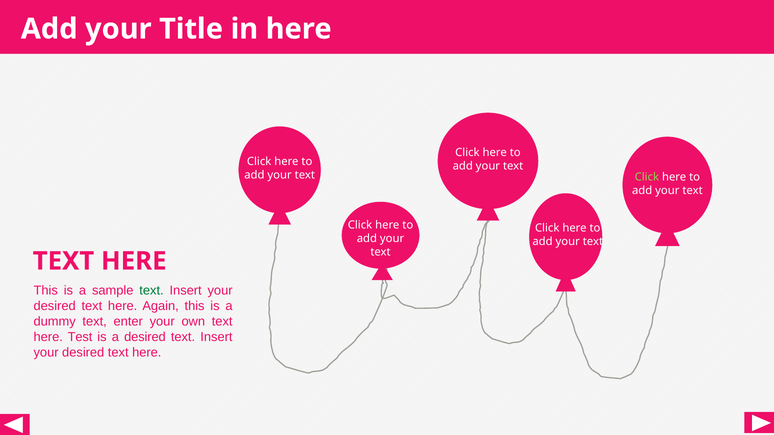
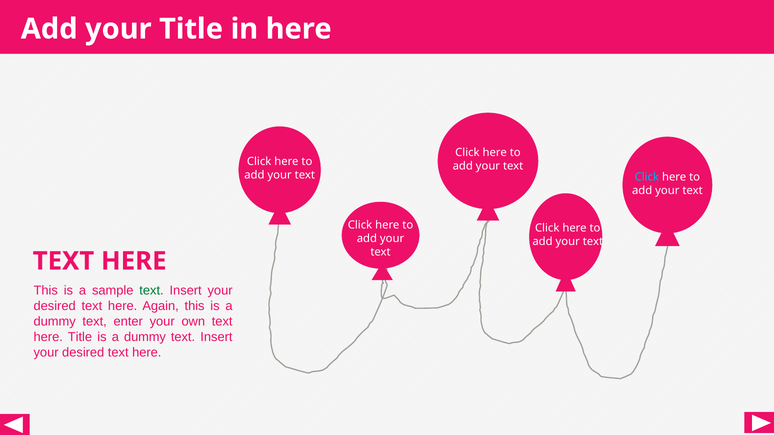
Click colour: light green -> light blue (647, 177)
here Test: Test -> Title (80, 337)
desired: desired -> dummy (145, 337)
